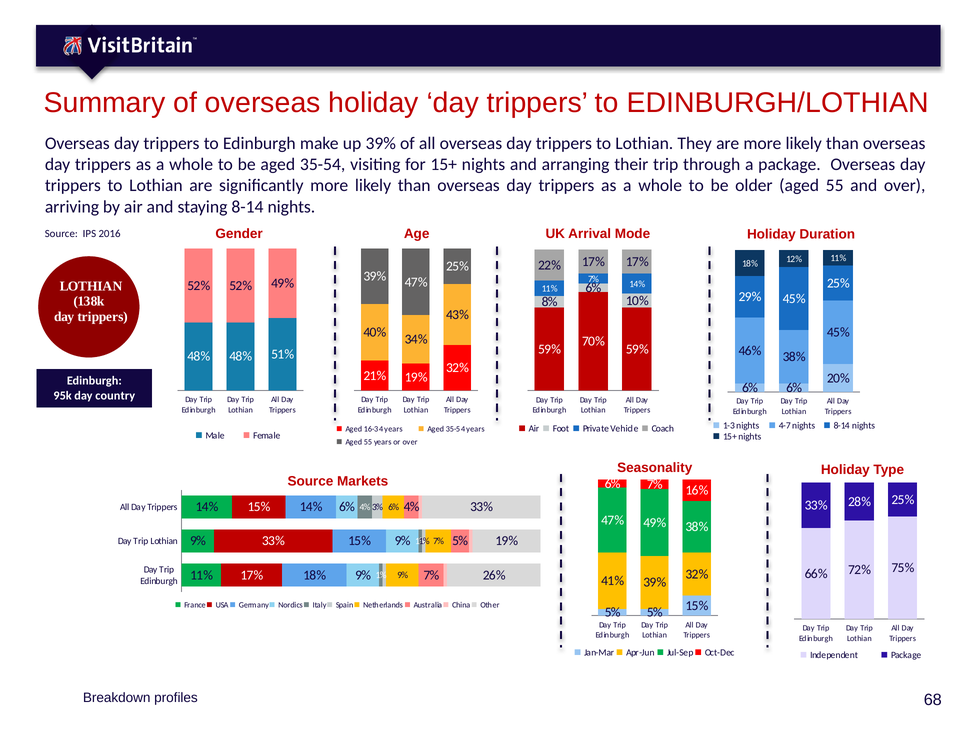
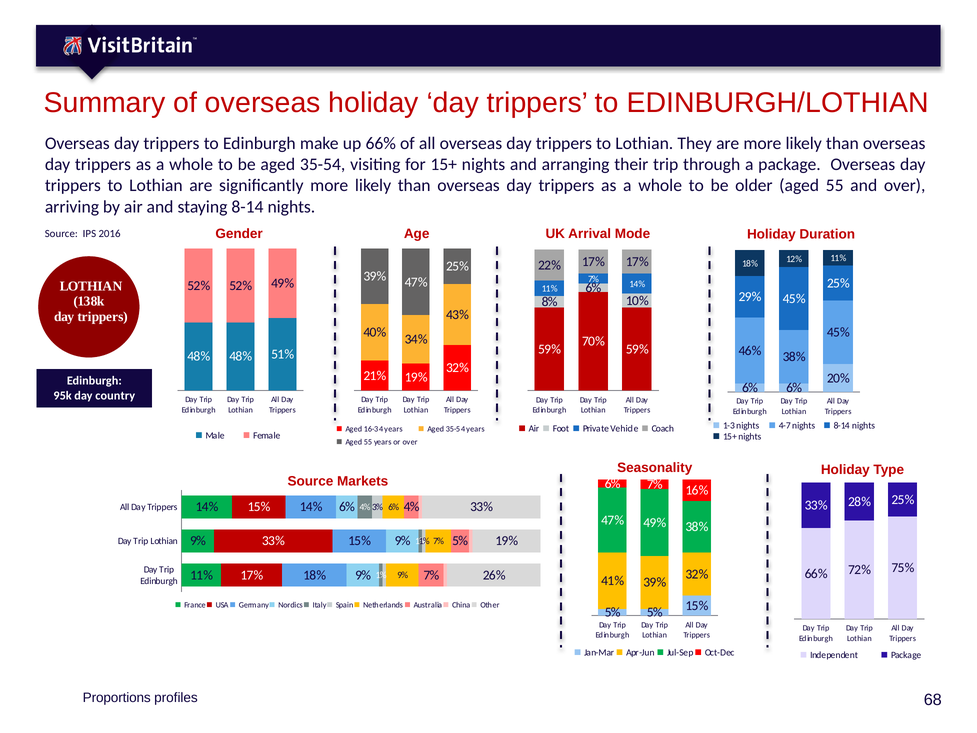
up 39%: 39% -> 66% (381, 143)
Breakdown: Breakdown -> Proportions (117, 697)
